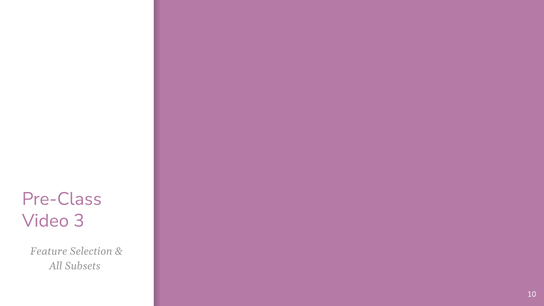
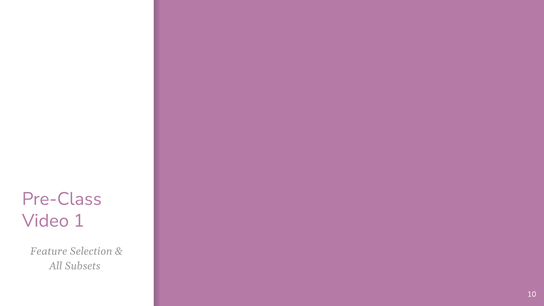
3: 3 -> 1 (79, 221)
